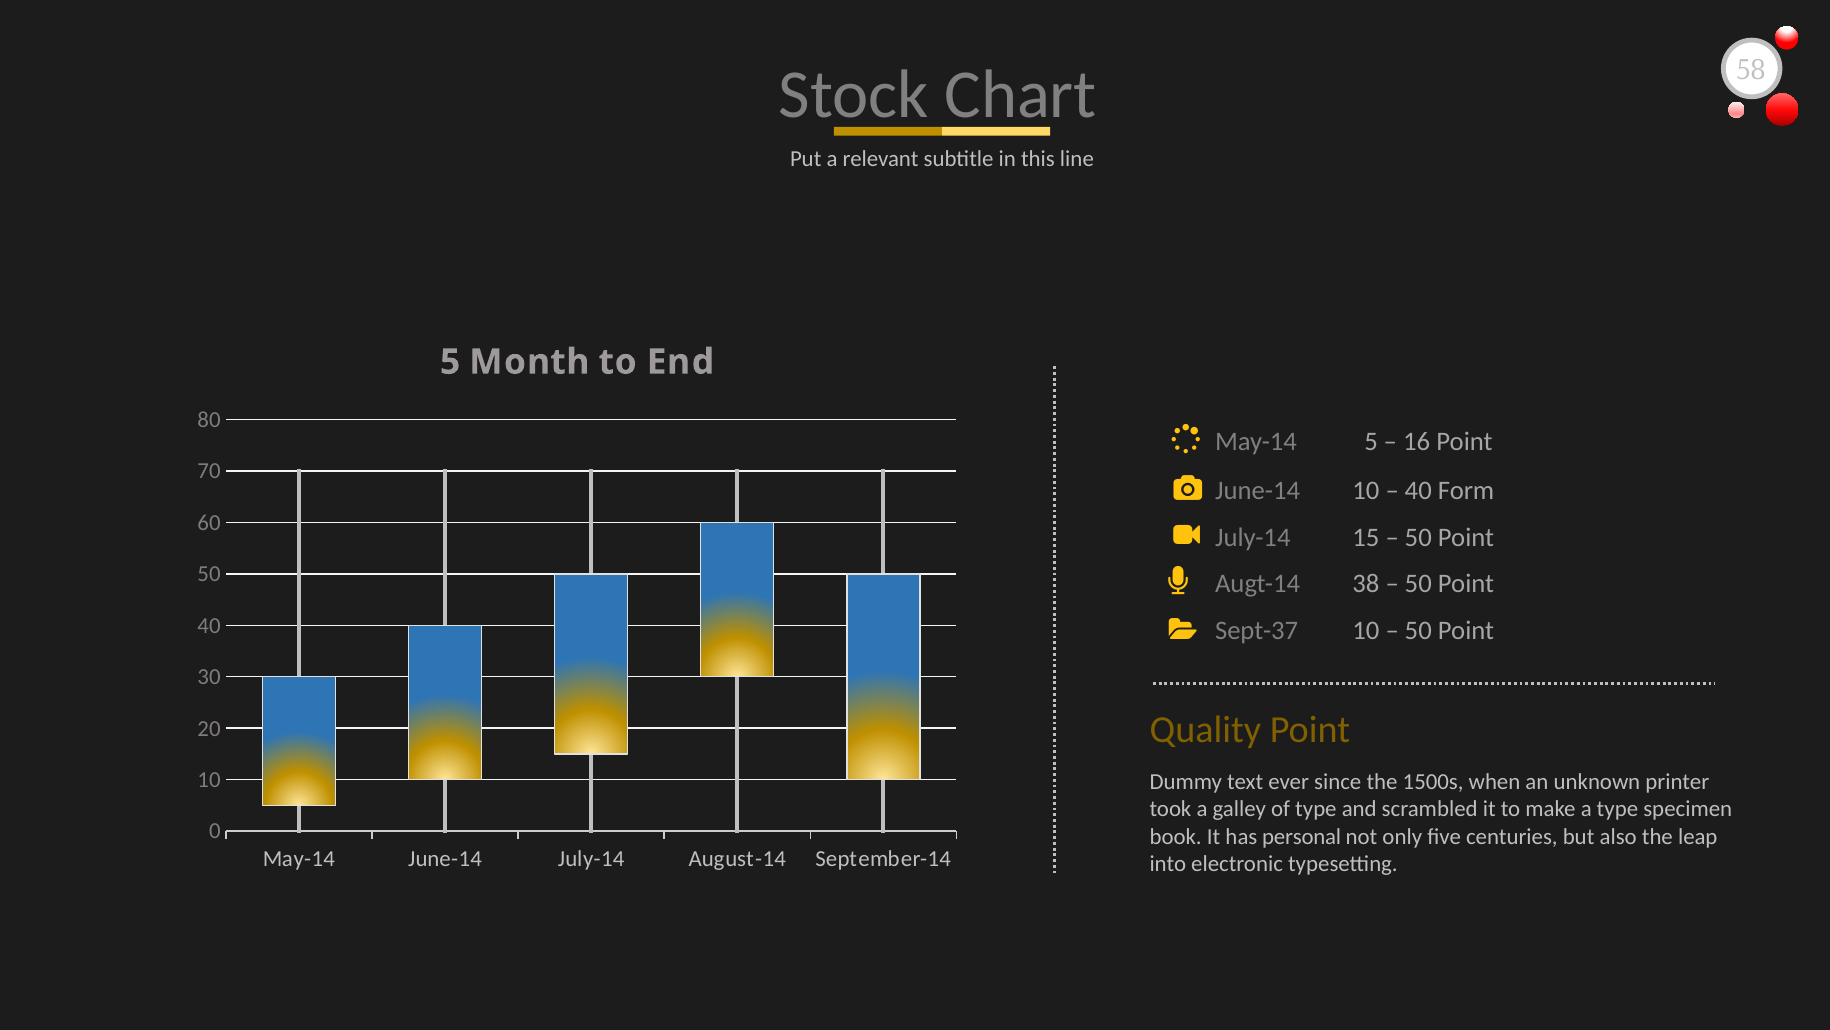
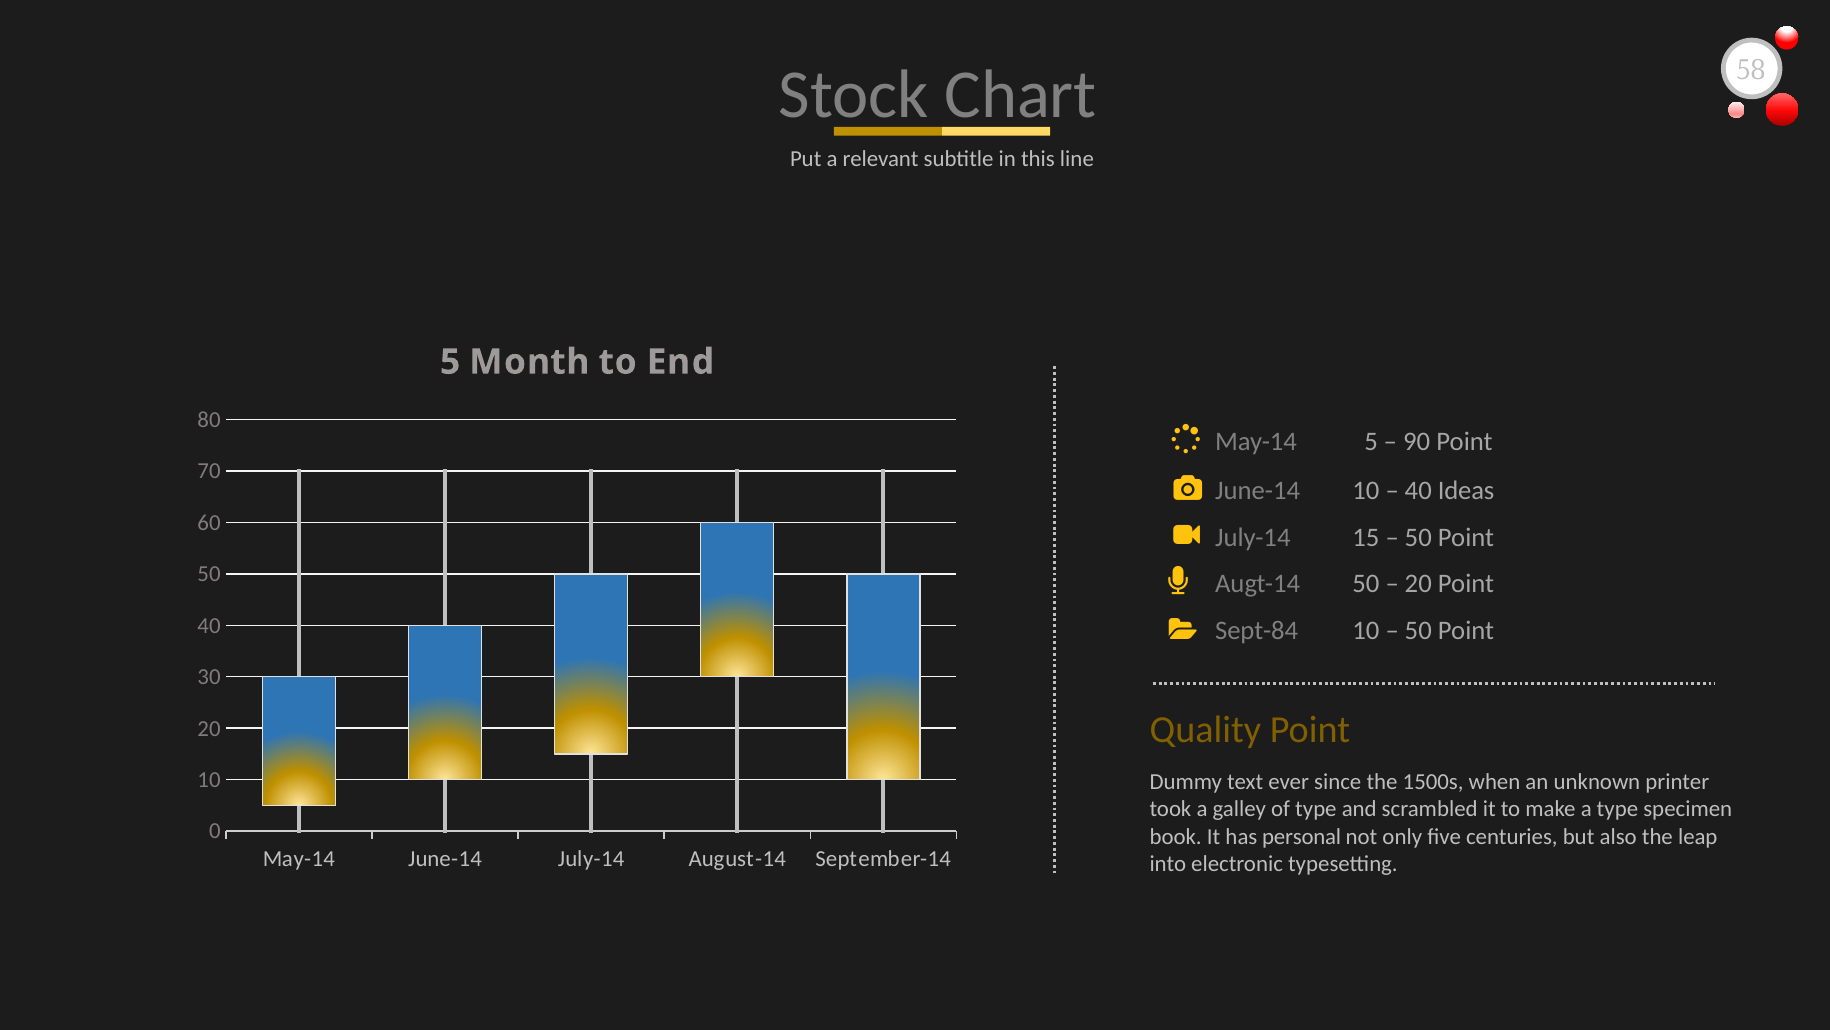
16: 16 -> 90 (1417, 442)
Form: Form -> Ideas (1466, 490)
Augt-14 38: 38 -> 50 (1366, 583)
50: 50 -> 20 (1418, 583)
Sept-37: Sept-37 -> Sept-84 (1257, 630)
